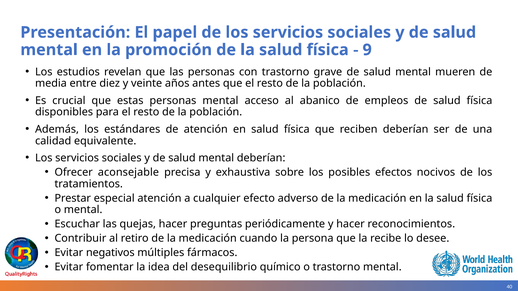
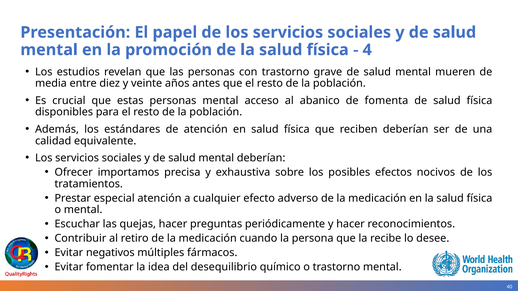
9: 9 -> 4 (367, 50)
empleos: empleos -> fomenta (386, 101)
aconsejable: aconsejable -> importamos (129, 172)
